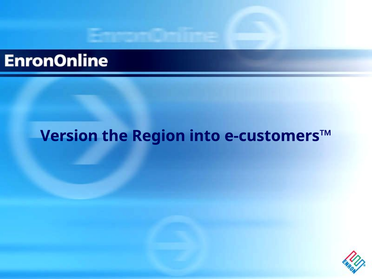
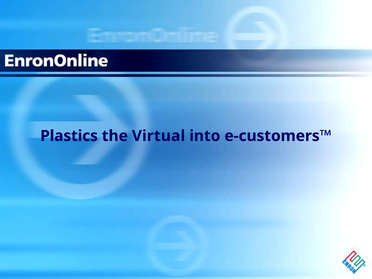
Version: Version -> Plastics (69, 136)
Region: Region -> Virtual (159, 136)
